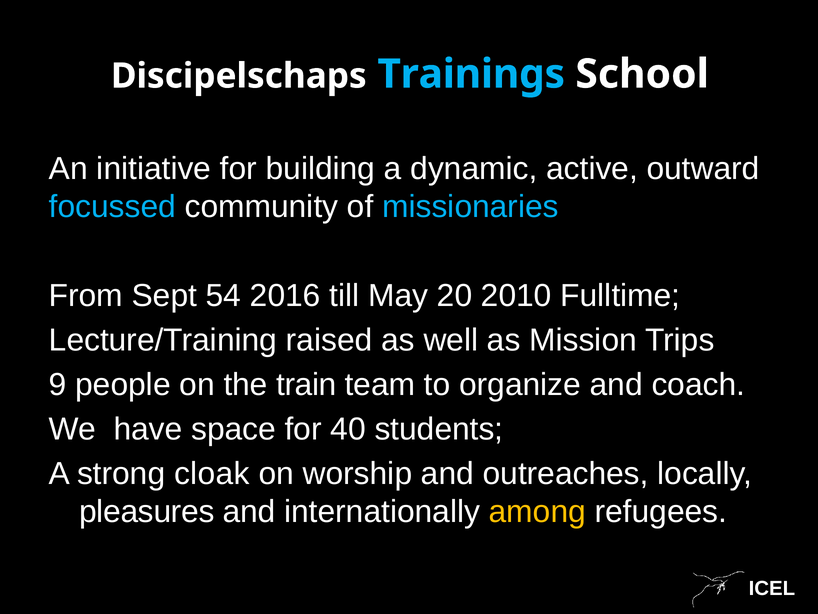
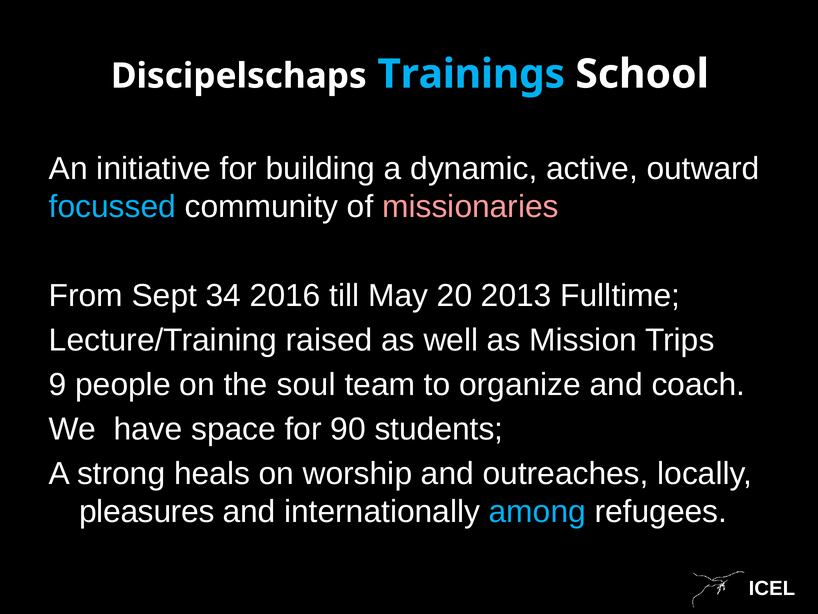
missionaries colour: light blue -> pink (470, 207)
54: 54 -> 34 (224, 295)
2010: 2010 -> 2013 (516, 295)
train: train -> soul (306, 384)
40: 40 -> 90 (348, 429)
cloak: cloak -> heals (212, 473)
among colour: yellow -> light blue (537, 511)
